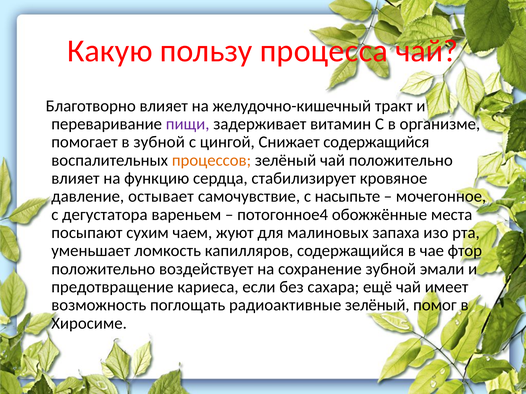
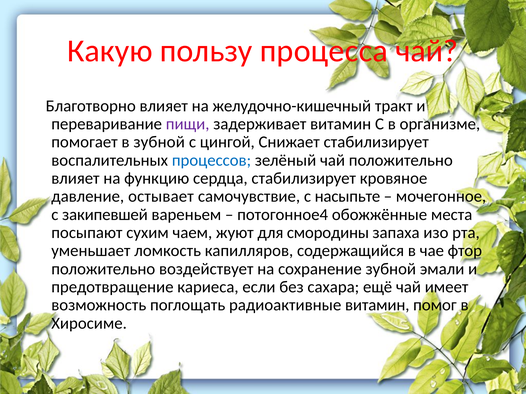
Снижает содержащийся: содержащийся -> стабилизирует (376, 142)
процессов colour: orange -> blue (211, 160)
дегустатора: дегустатора -> закипевшей (105, 215)
малиновых: малиновых -> смородины (328, 233)
радиоактивные зелёный: зелёный -> витамин (377, 305)
